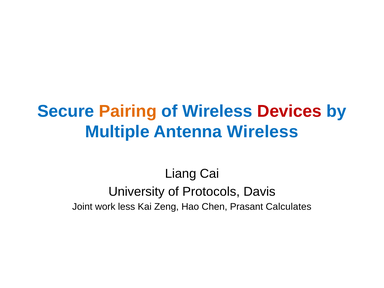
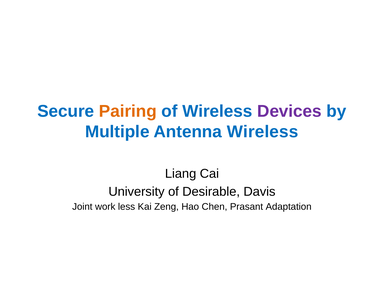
Devices colour: red -> purple (289, 111)
Protocols: Protocols -> Desirable (211, 192)
Calculates: Calculates -> Adaptation (289, 207)
